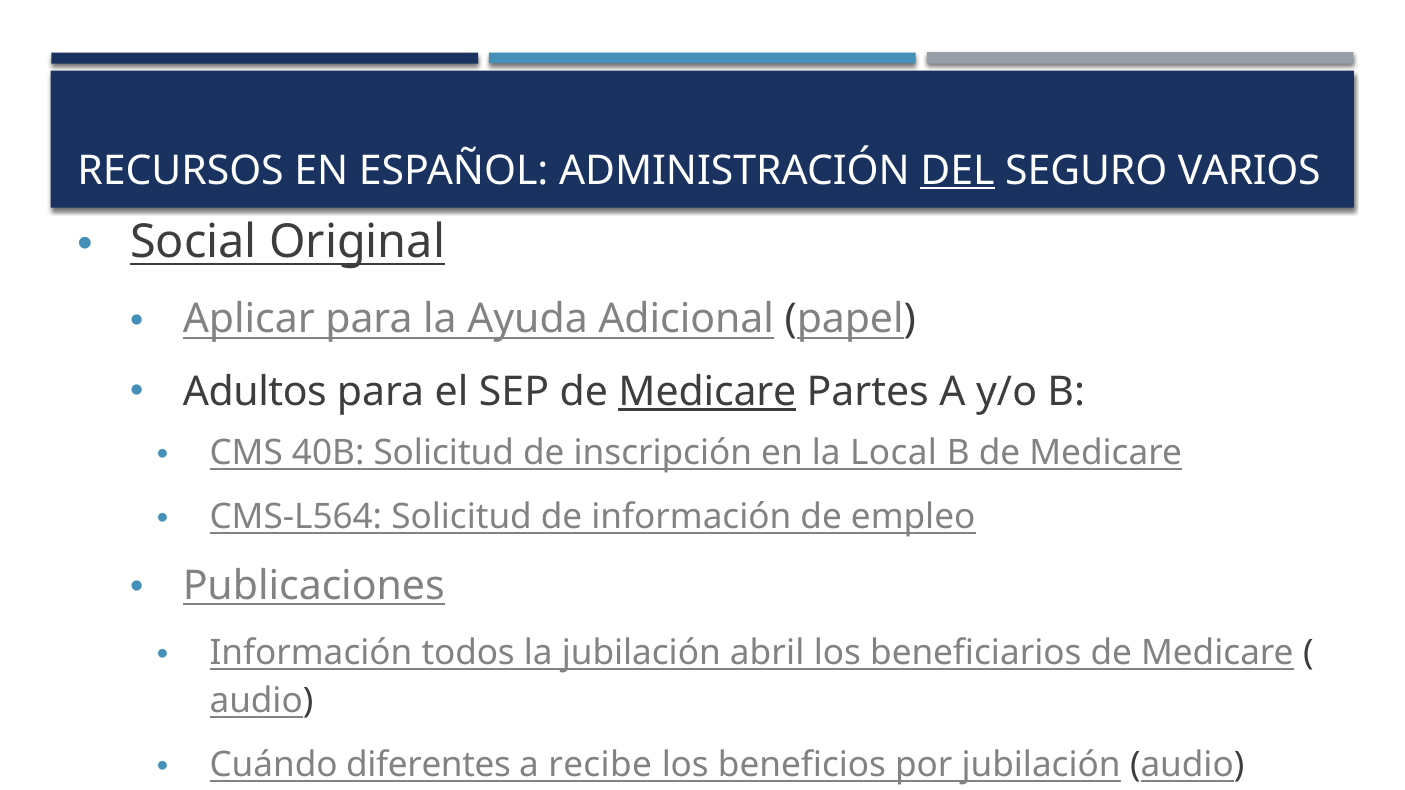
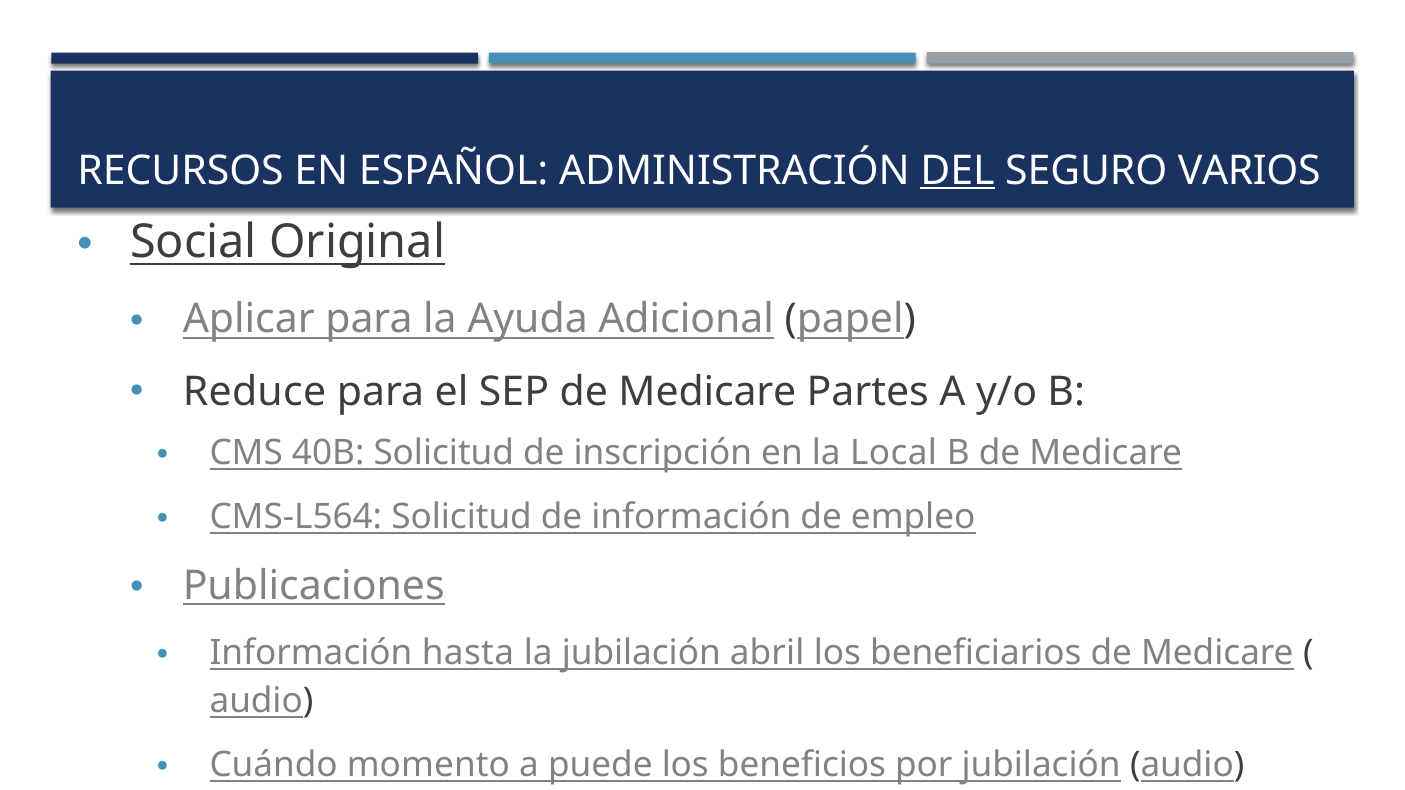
Adultos: Adultos -> Reduce (255, 392)
Medicare underline: present -> none (707, 392)
todos: todos -> hasta (468, 653)
diferentes: diferentes -> momento (428, 765)
recibe: recibe -> puede (600, 765)
